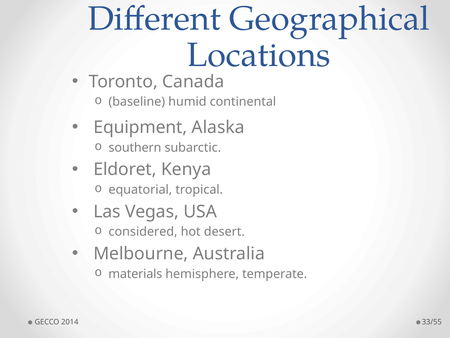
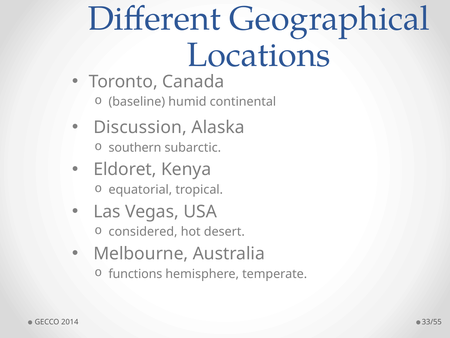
Equipment: Equipment -> Discussion (140, 127)
materials: materials -> functions (135, 273)
